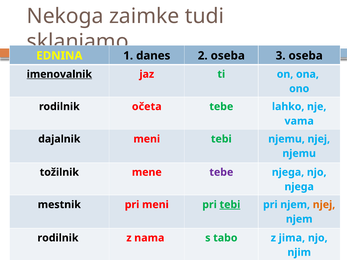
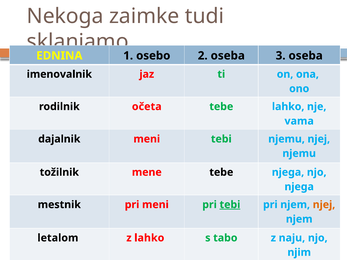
danes: danes -> osebo (153, 56)
imenovalnik underline: present -> none (59, 74)
tebe colour: purple -> black (221, 172)
rodilnik: rodilnik -> letalom (58, 238)
z nama: nama -> lahko (149, 238)
jima: jima -> naju (292, 238)
